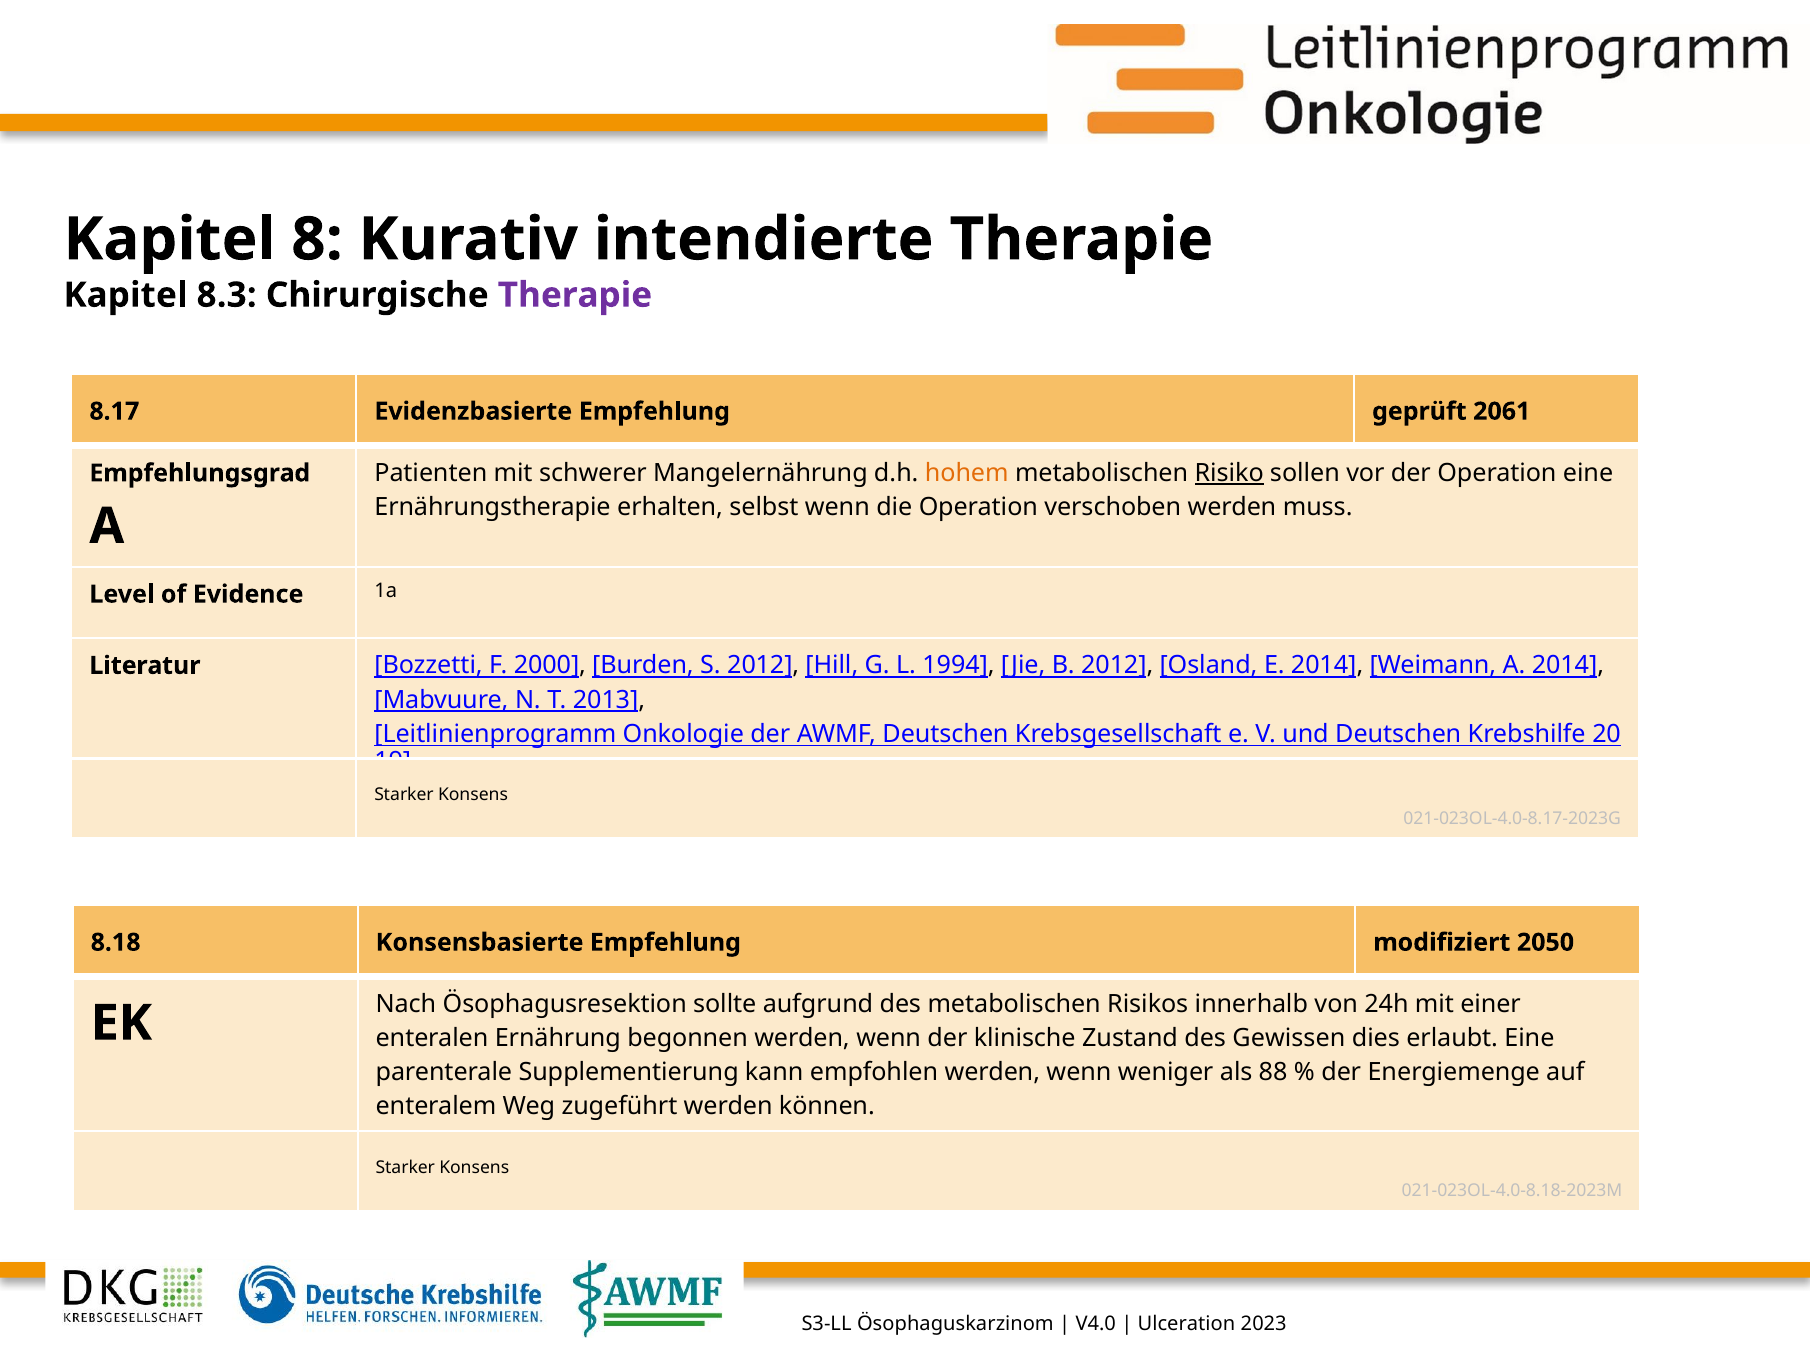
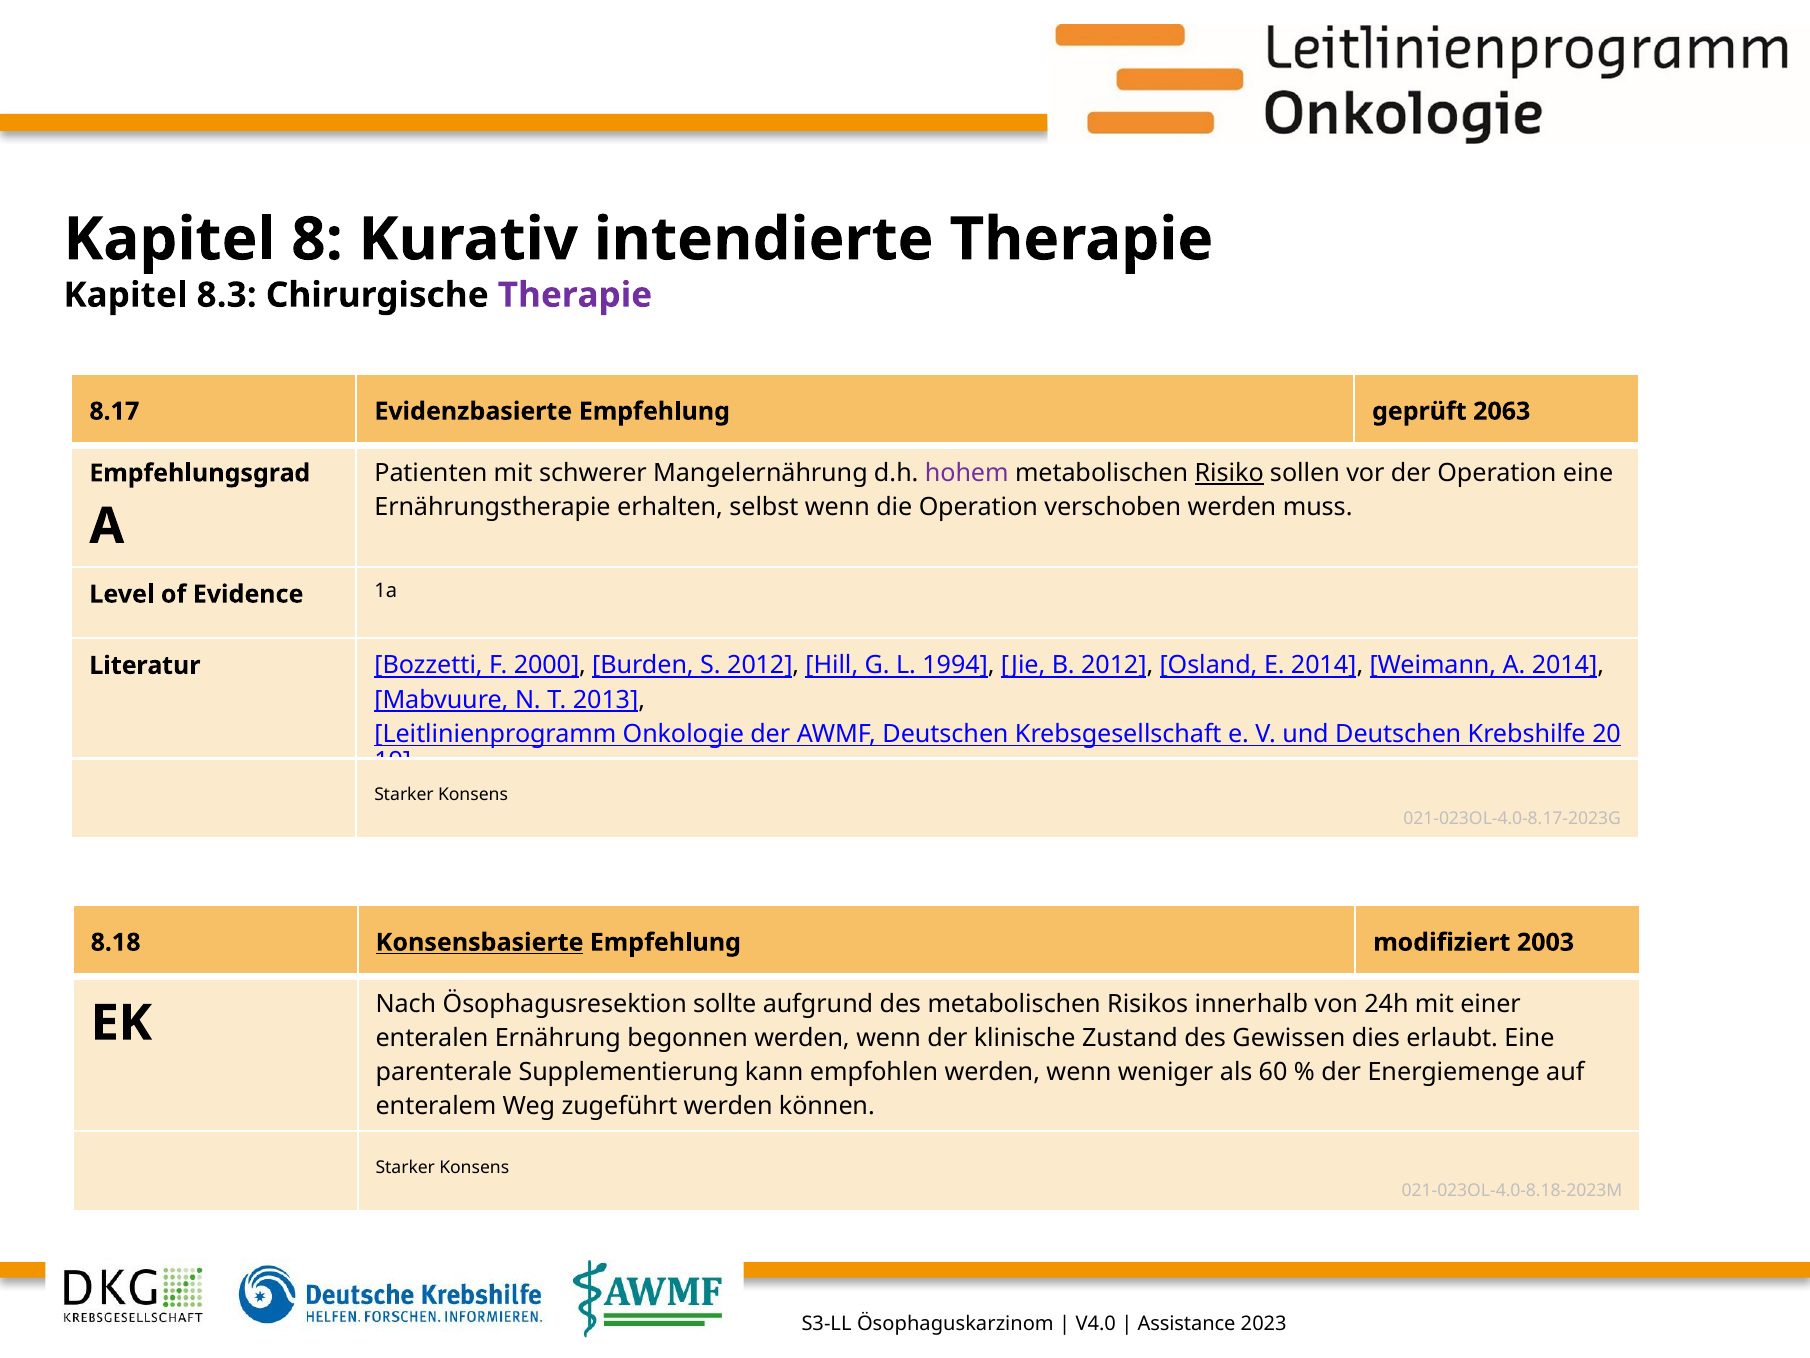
2061: 2061 -> 2063 (1502, 411)
hohem colour: orange -> purple (967, 473)
Konsensbasierte underline: none -> present (480, 942)
2050: 2050 -> 2003 (1546, 942)
88: 88 -> 60 (1273, 1072)
Ulceration: Ulceration -> Assistance (1187, 1323)
